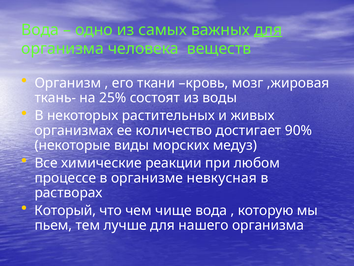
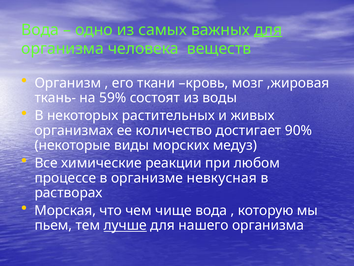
25%: 25% -> 59% (113, 98)
Который: Который -> Морская (65, 210)
лучше underline: none -> present (125, 225)
